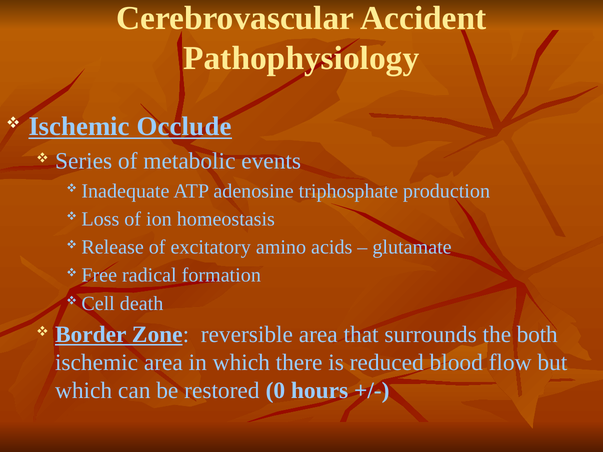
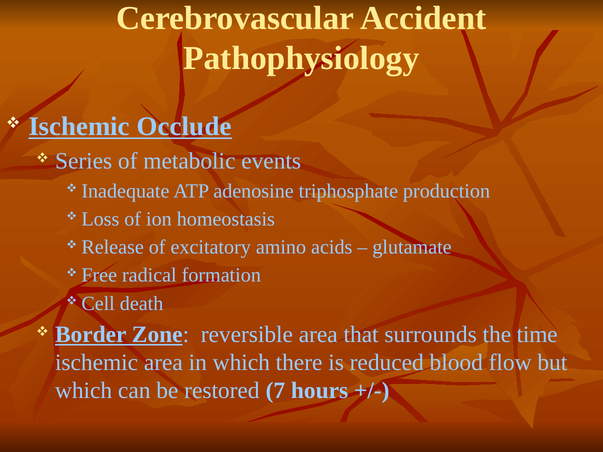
both: both -> time (537, 335)
0: 0 -> 7 (275, 391)
